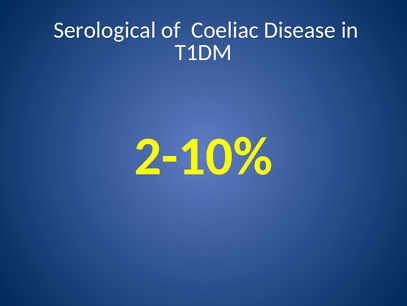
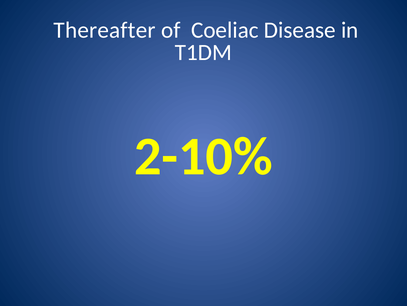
Serological: Serological -> Thereafter (105, 30)
